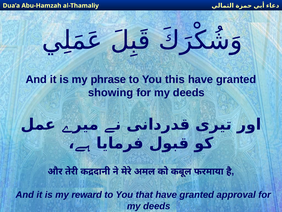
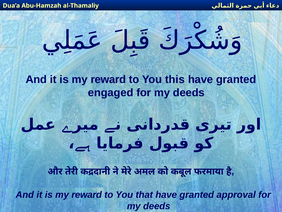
phrase: phrase -> reward (108, 79)
showing: showing -> engaged (111, 92)
